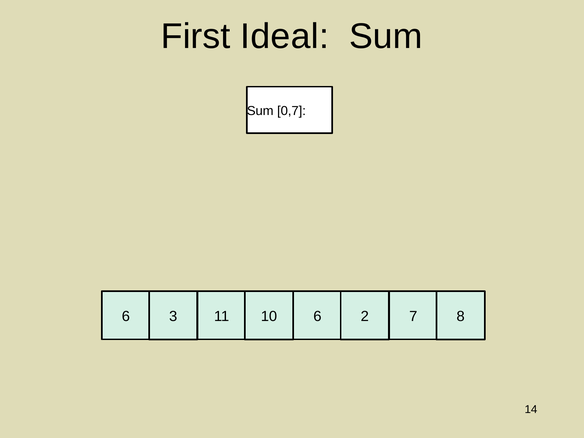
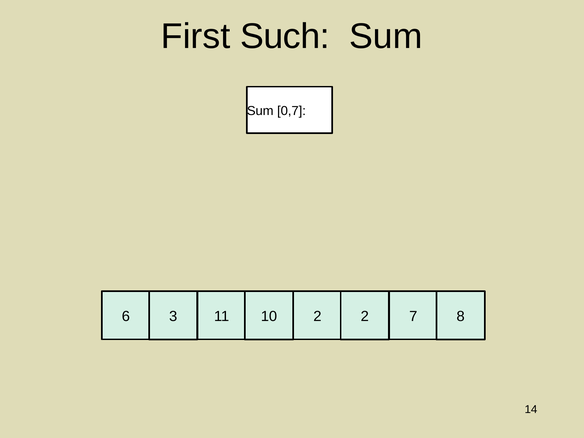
Ideal: Ideal -> Such (285, 37)
10 6: 6 -> 2 (317, 316)
